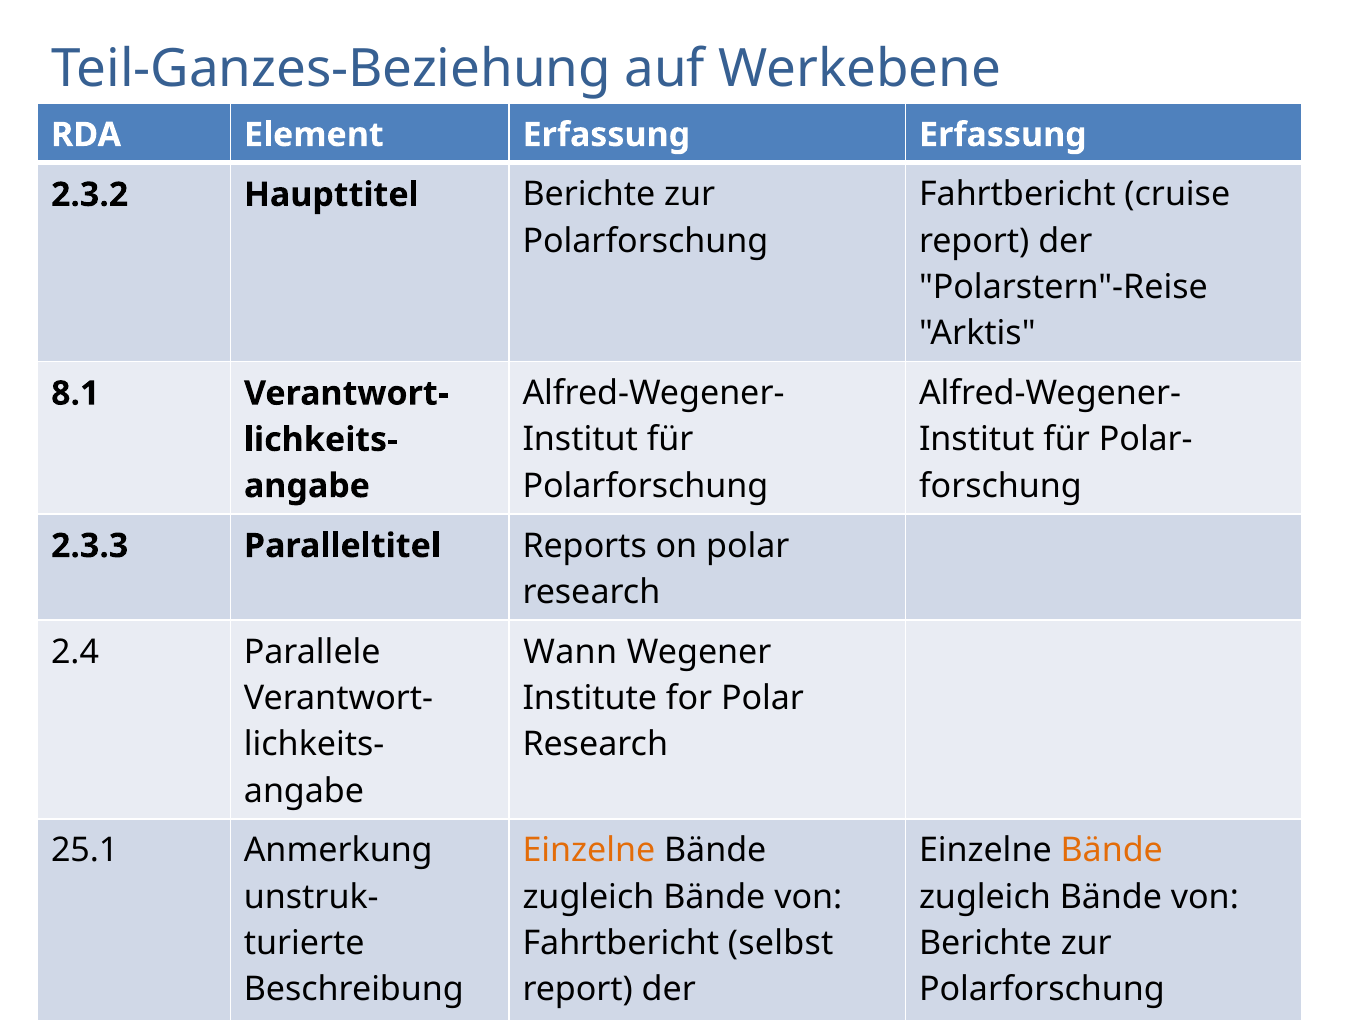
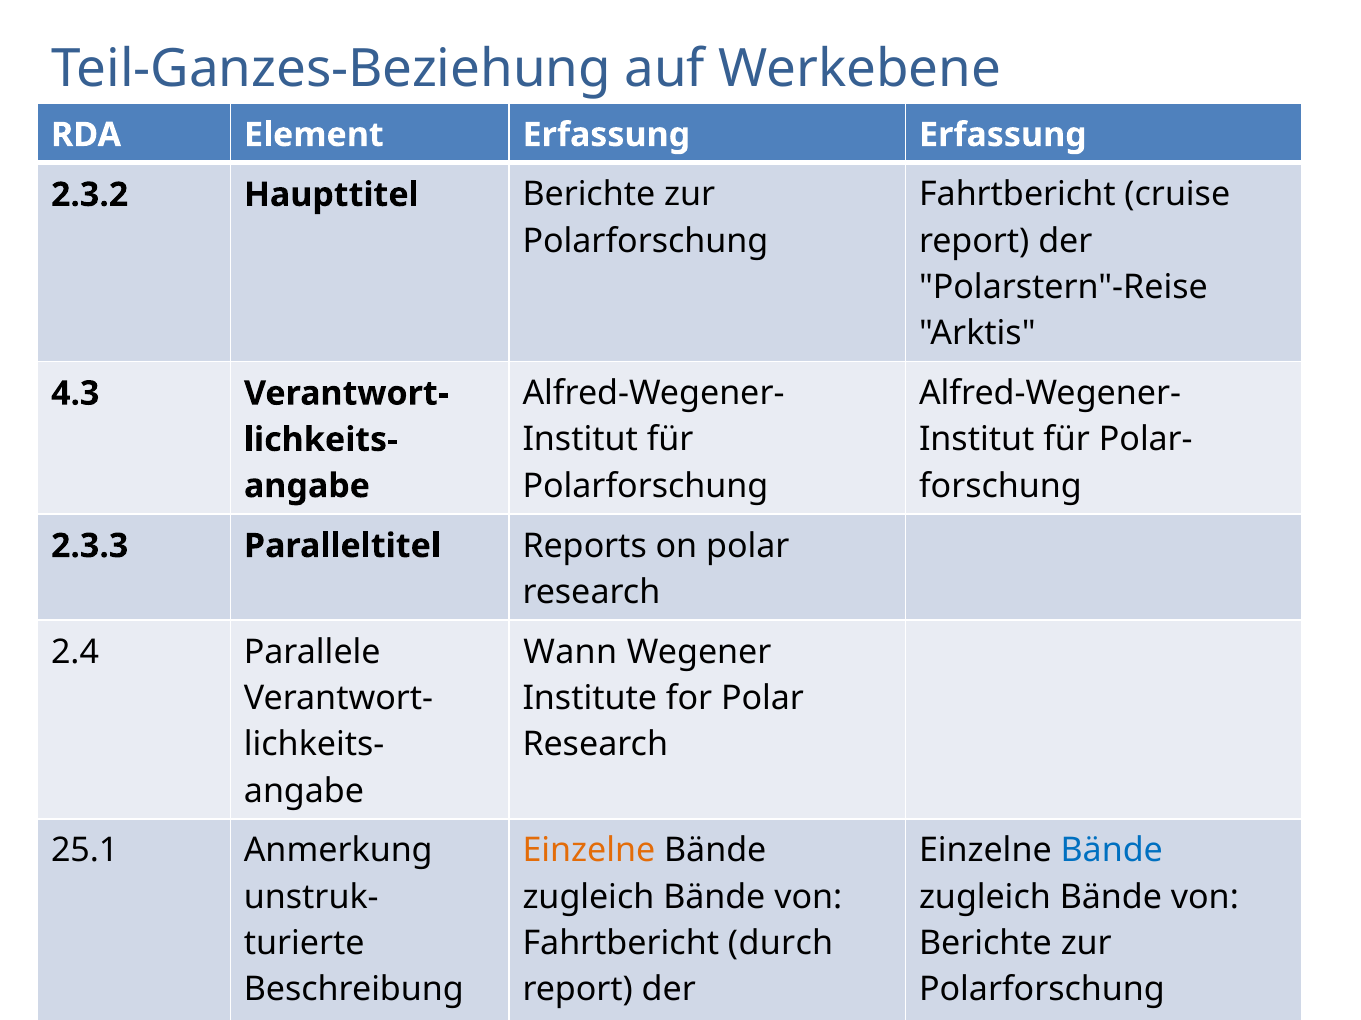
8.1: 8.1 -> 4.3 (75, 394)
Bände colour: orange -> blue (1112, 851)
selbst: selbst -> durch (781, 944)
